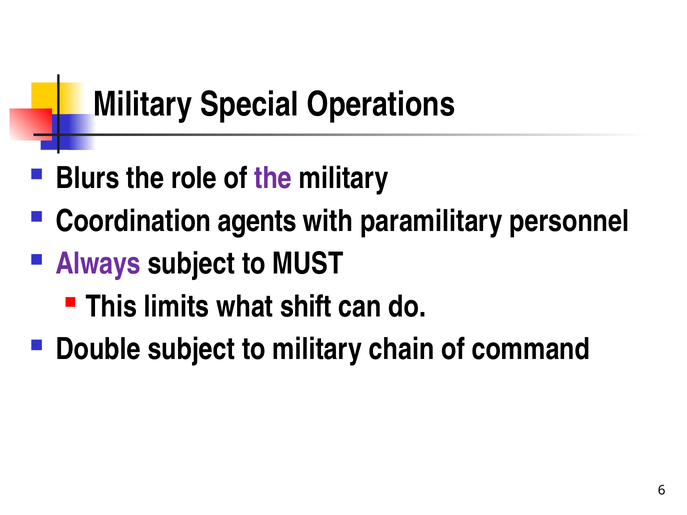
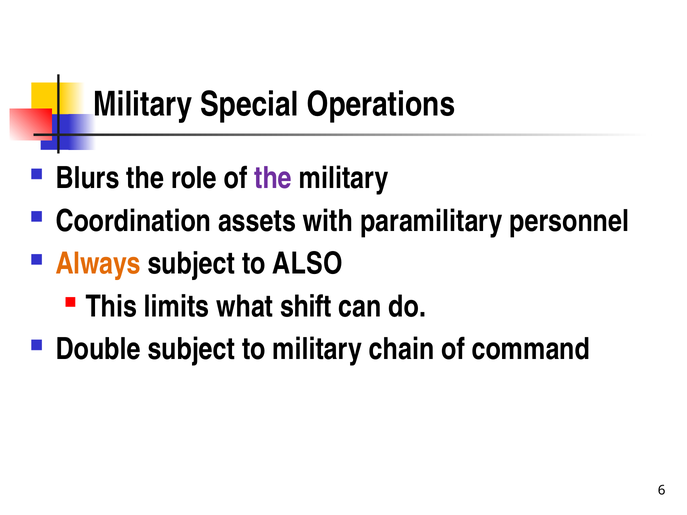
agents: agents -> assets (257, 221)
Always colour: purple -> orange (98, 264)
MUST: MUST -> ALSO (308, 264)
